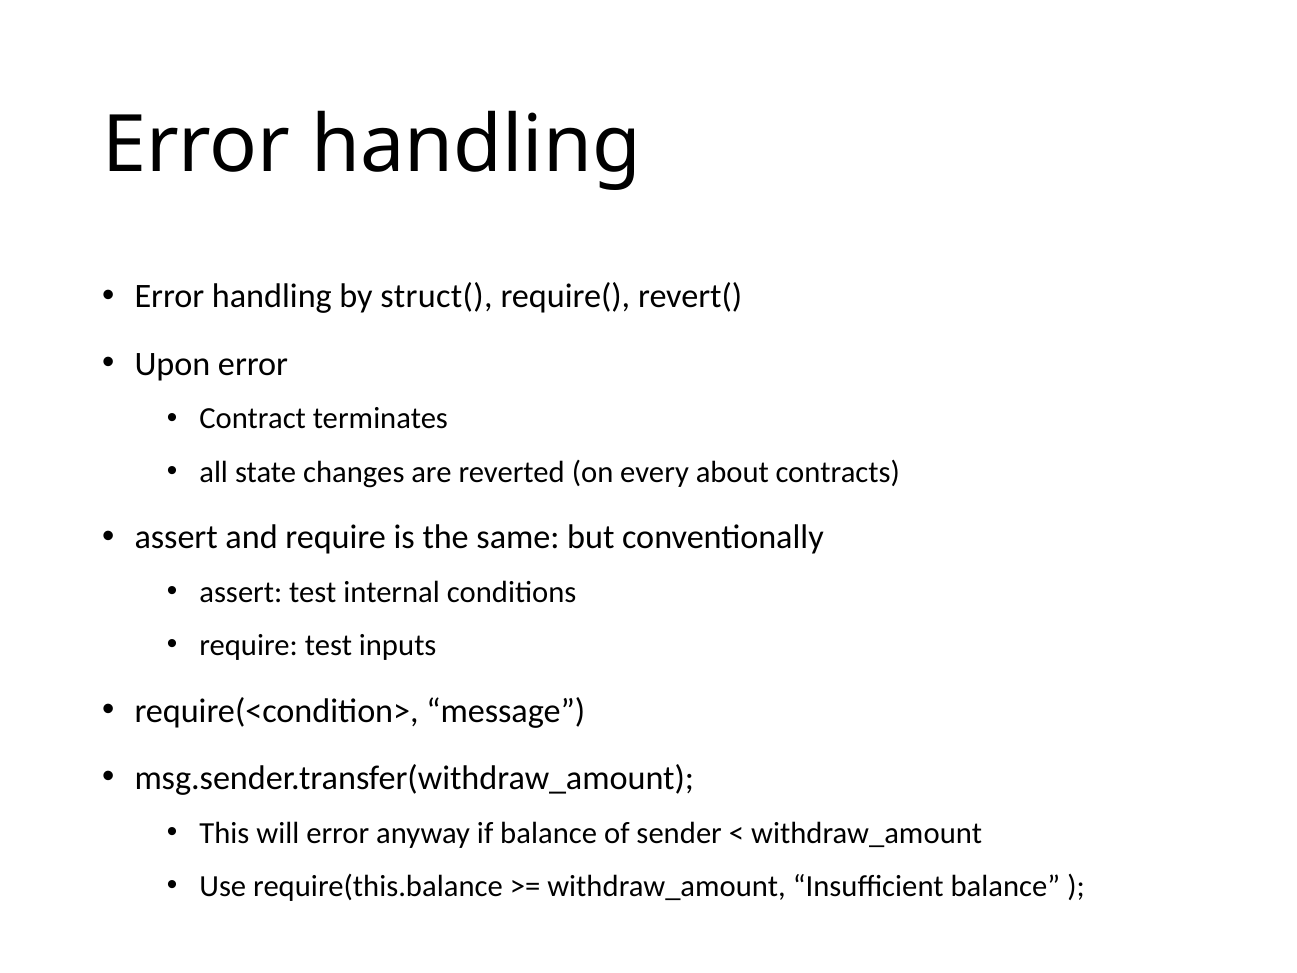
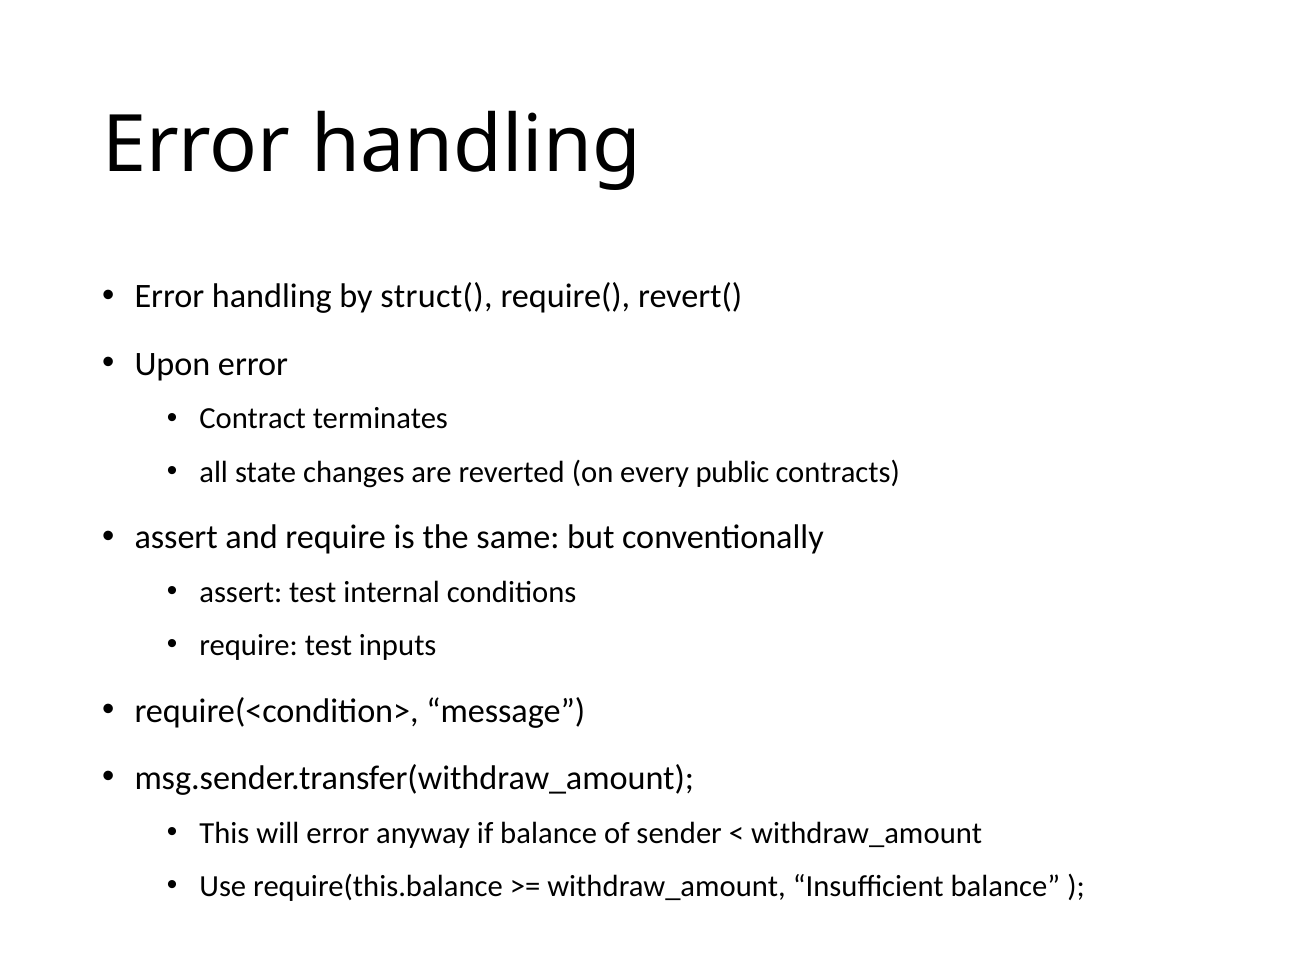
about: about -> public (732, 472)
